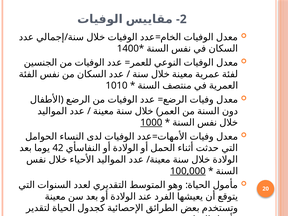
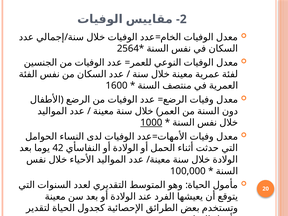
1400: 1400 -> 2564 (128, 49)
1010: 1010 -> 1600 (117, 86)
100,000 underline: present -> none (188, 171)
